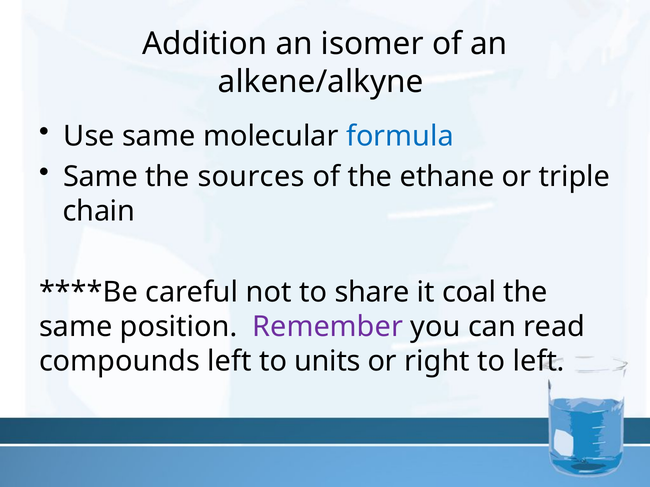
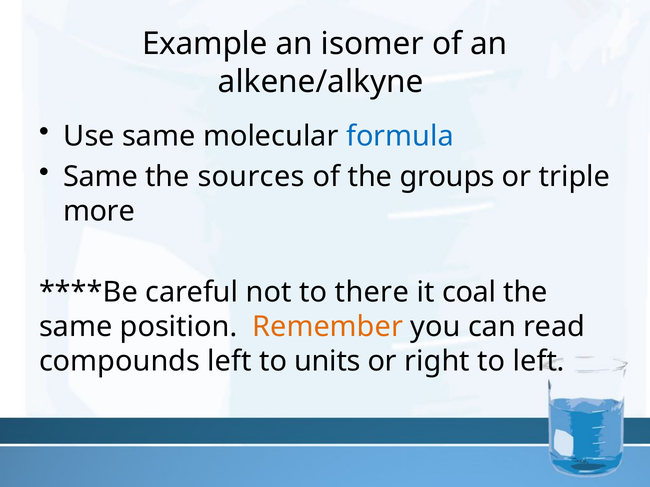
Addition: Addition -> Example (205, 44)
ethane: ethane -> groups (447, 177)
chain: chain -> more (99, 211)
share: share -> there (372, 292)
Remember colour: purple -> orange (328, 327)
